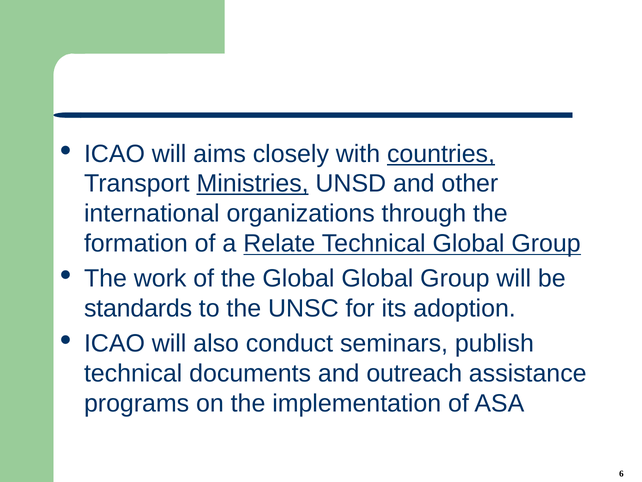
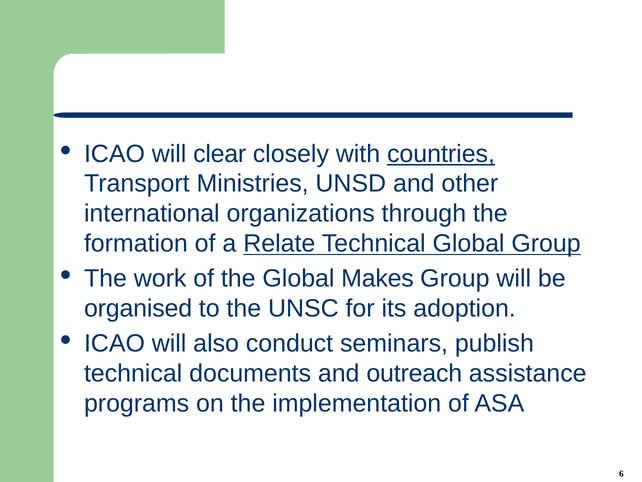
aims: aims -> clear (220, 154)
Ministries underline: present -> none (253, 184)
Global Global: Global -> Makes (378, 278)
standards: standards -> organised (138, 308)
